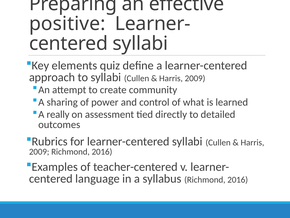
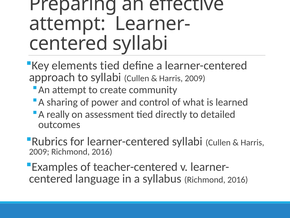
positive: positive -> attempt (67, 24)
elements quiz: quiz -> tied (110, 65)
